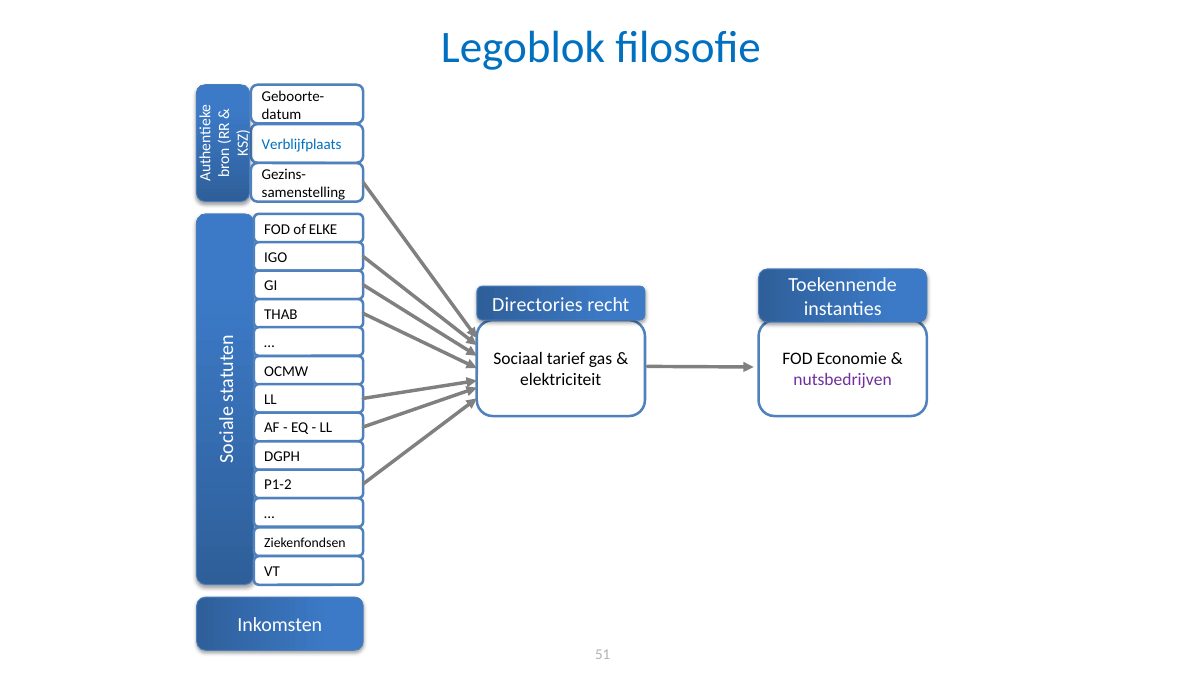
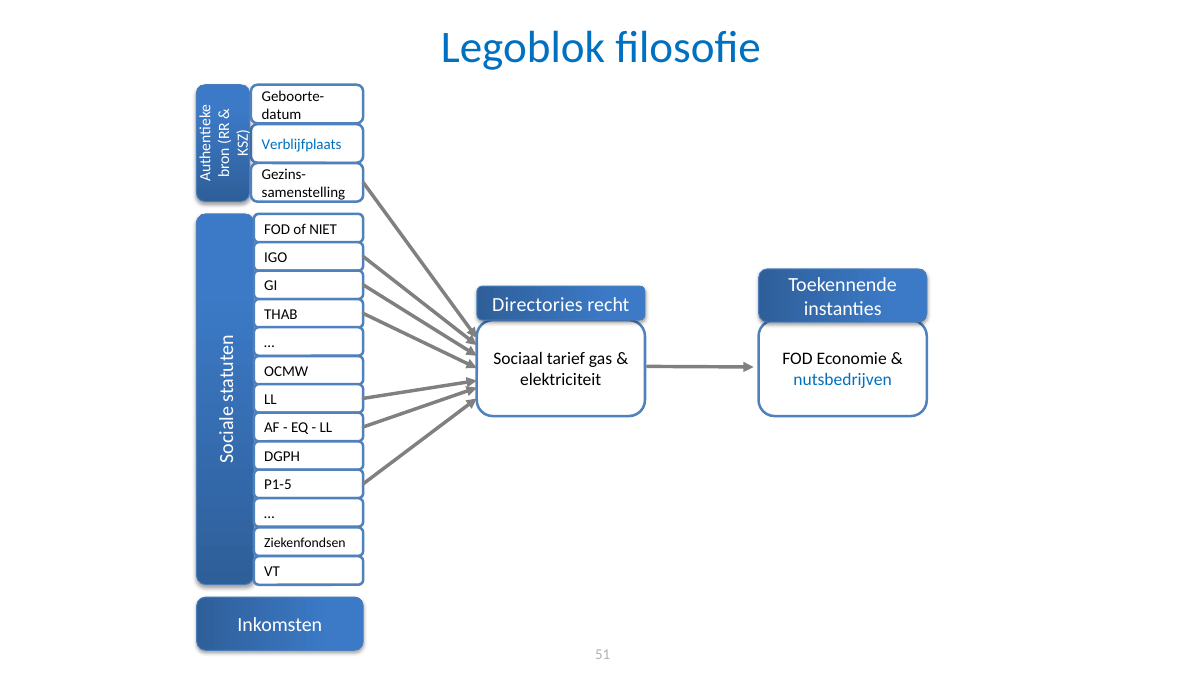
ELKE: ELKE -> NIET (323, 229)
nutsbedrijven colour: purple -> blue (843, 380)
P1-2: P1-2 -> P1-5 (278, 485)
